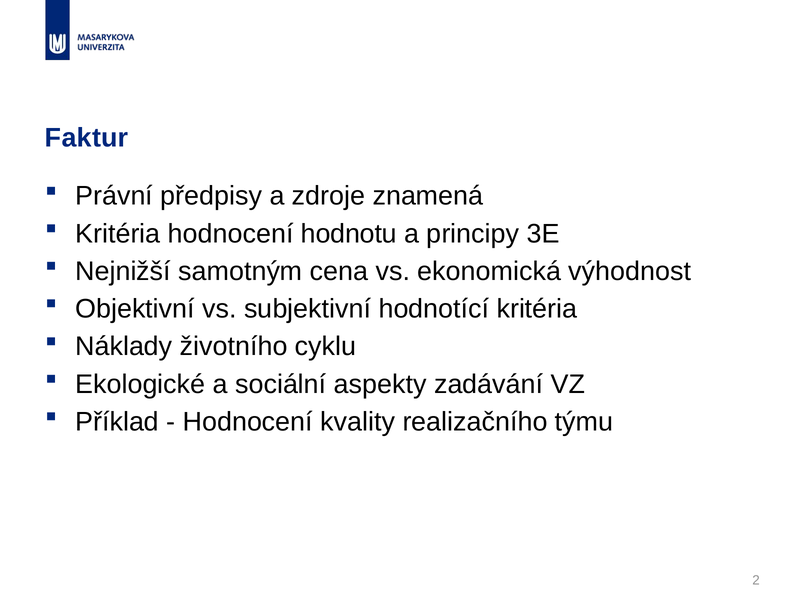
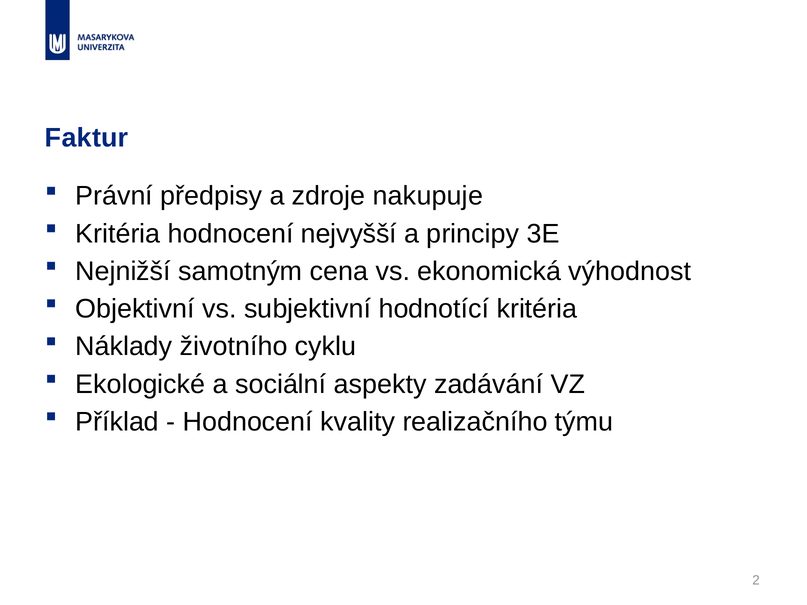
znamená: znamená -> nakupuje (428, 196)
hodnotu: hodnotu -> nejvyšší (349, 234)
